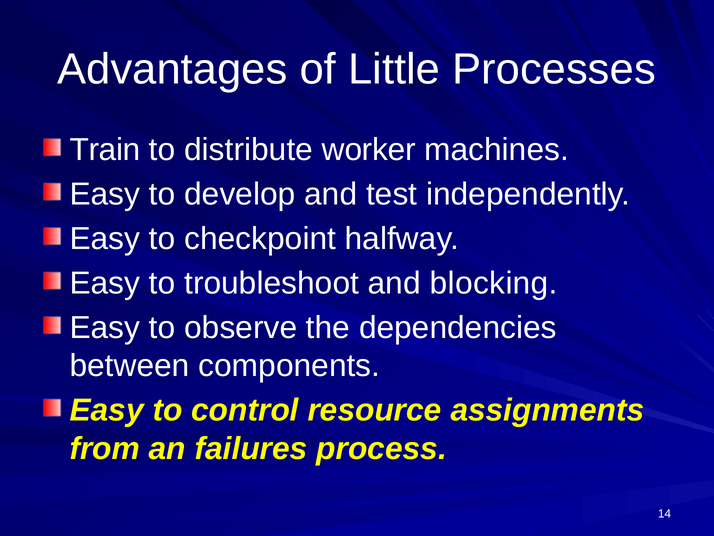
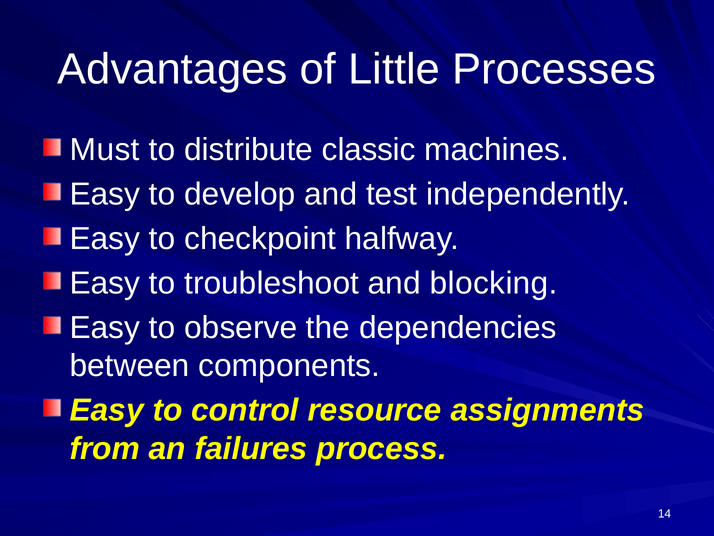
Train: Train -> Must (105, 150)
worker: worker -> classic (369, 150)
